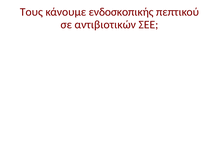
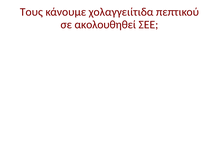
ενδοσκοπικής: ενδοσκοπικής -> χολαγγειίτιδα (121, 12)
αντιβιοτικών: αντιβιοτικών -> ακολουθηθεί (105, 25)
